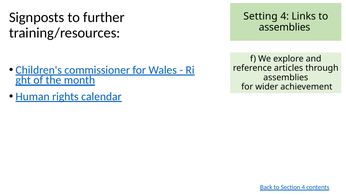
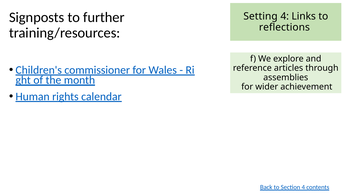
assemblies: assemblies -> reflections (284, 27)
